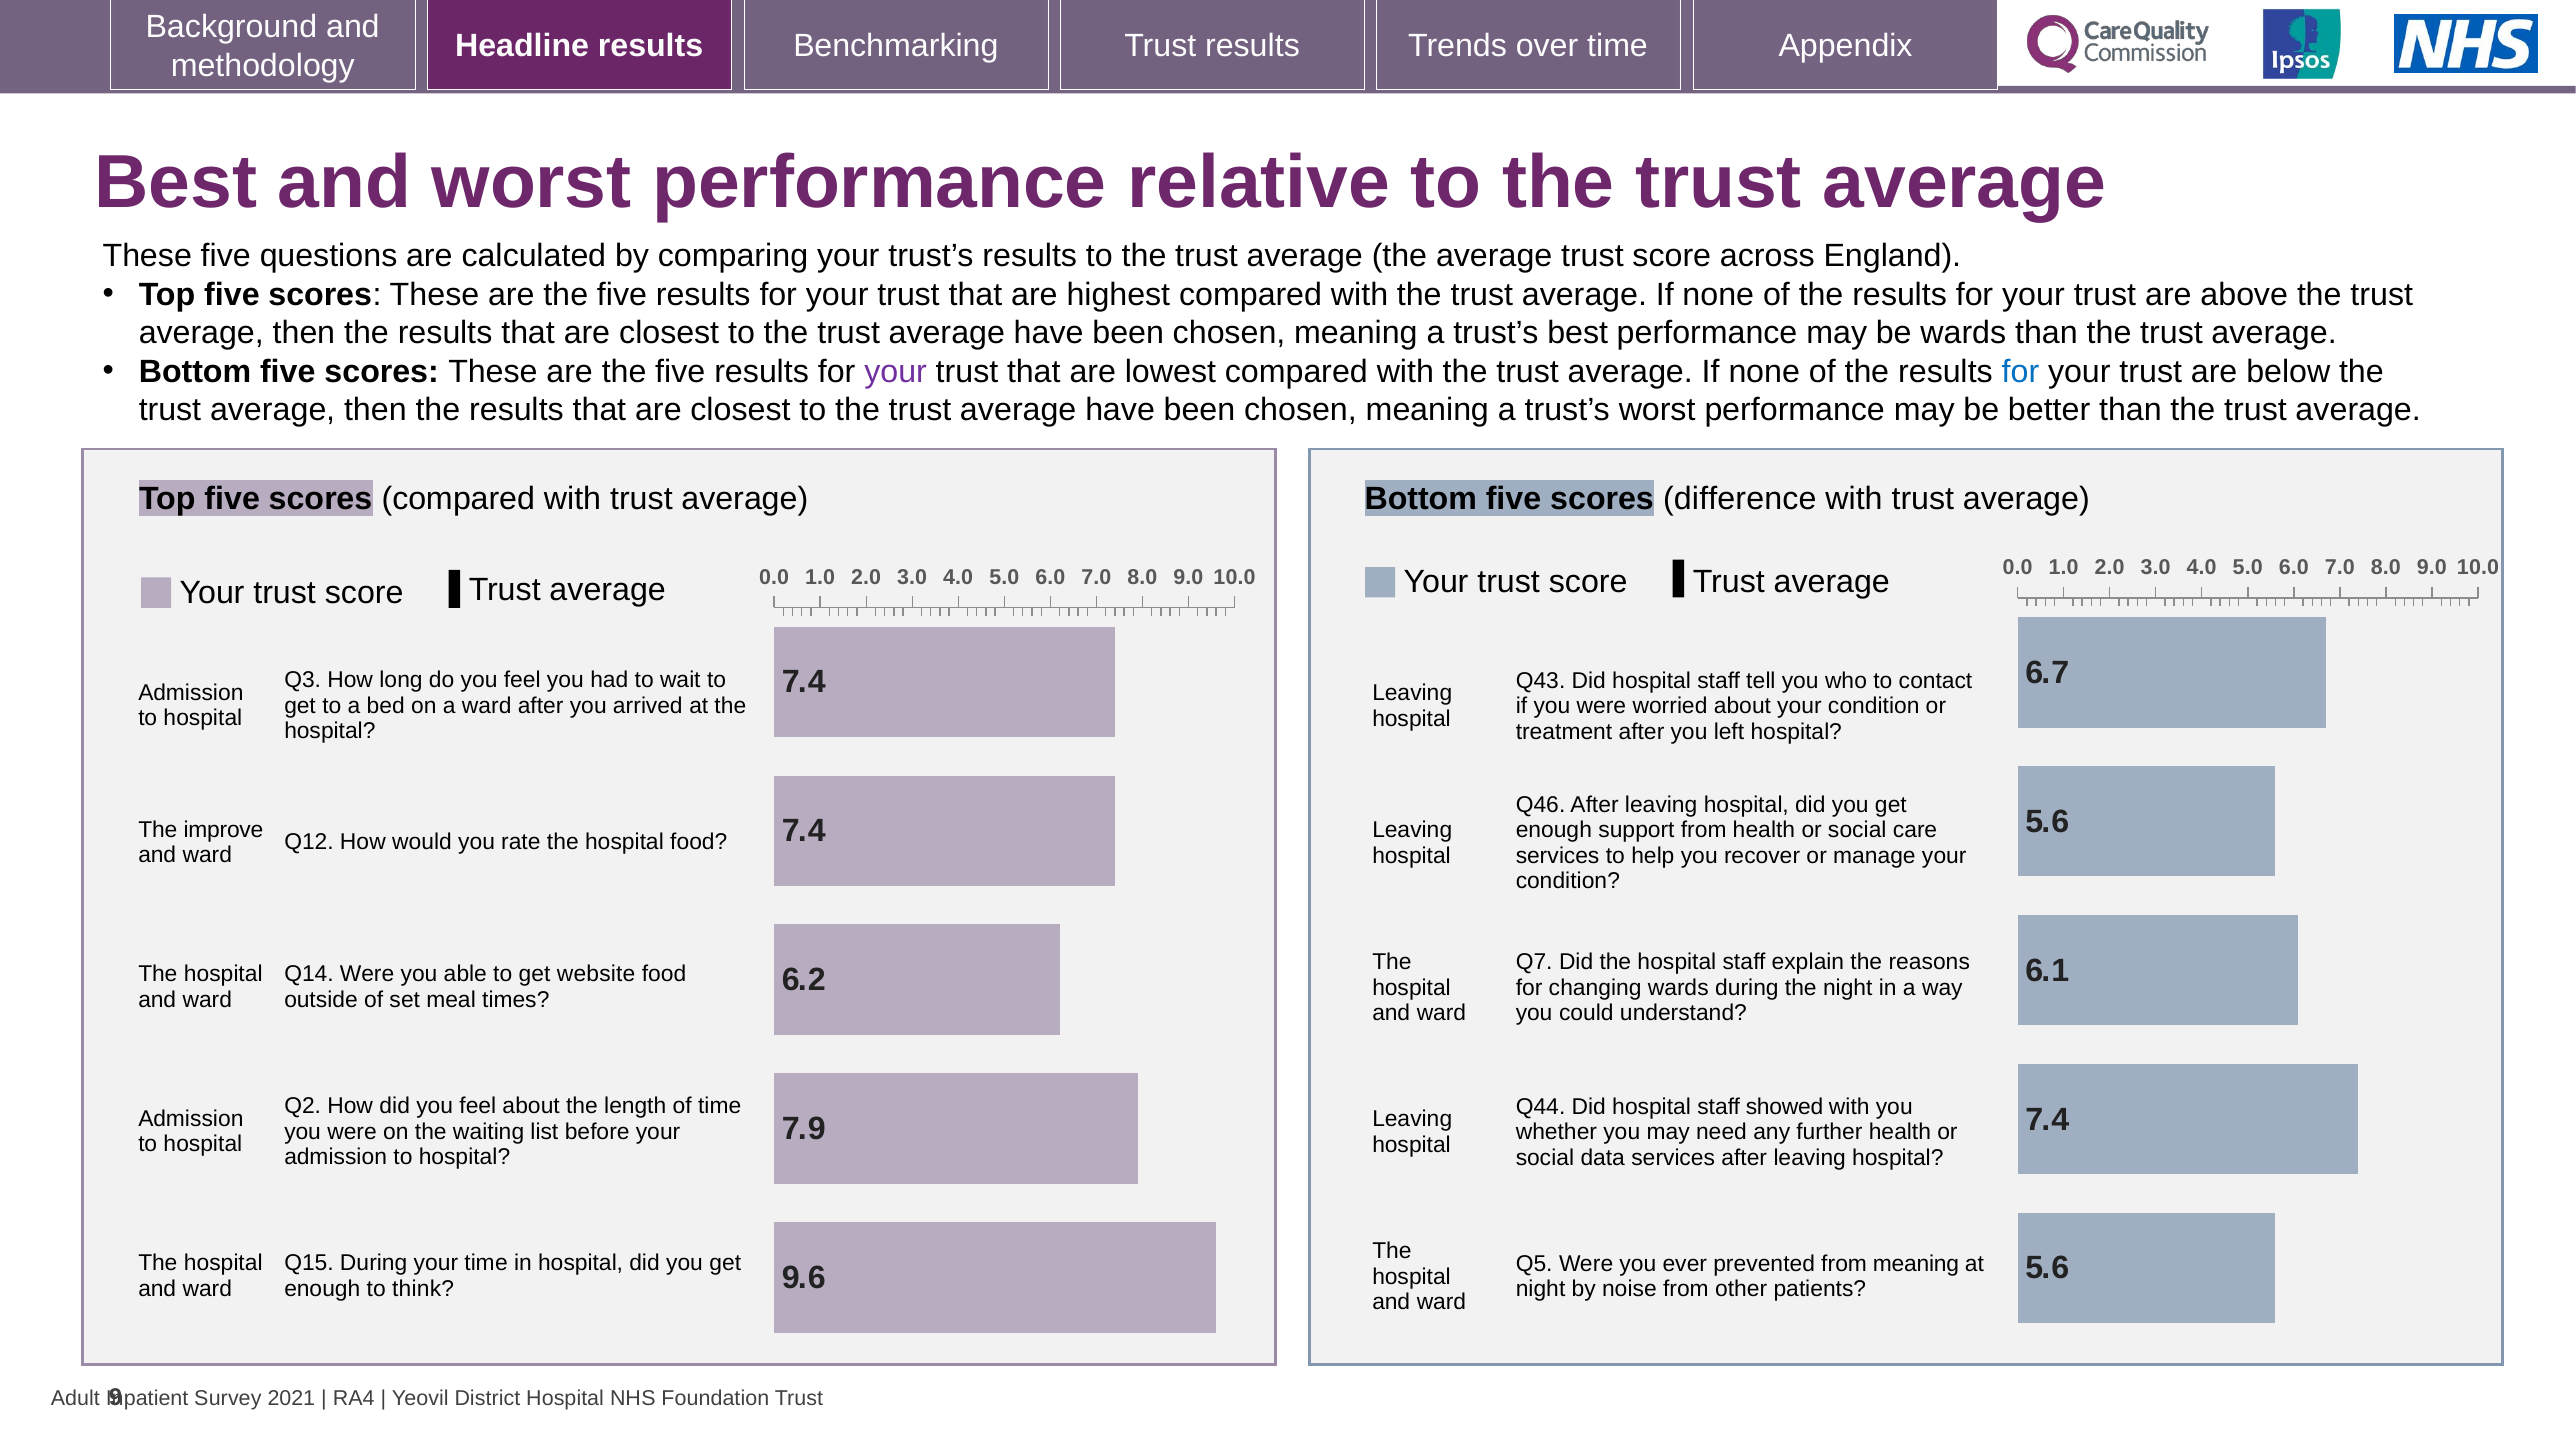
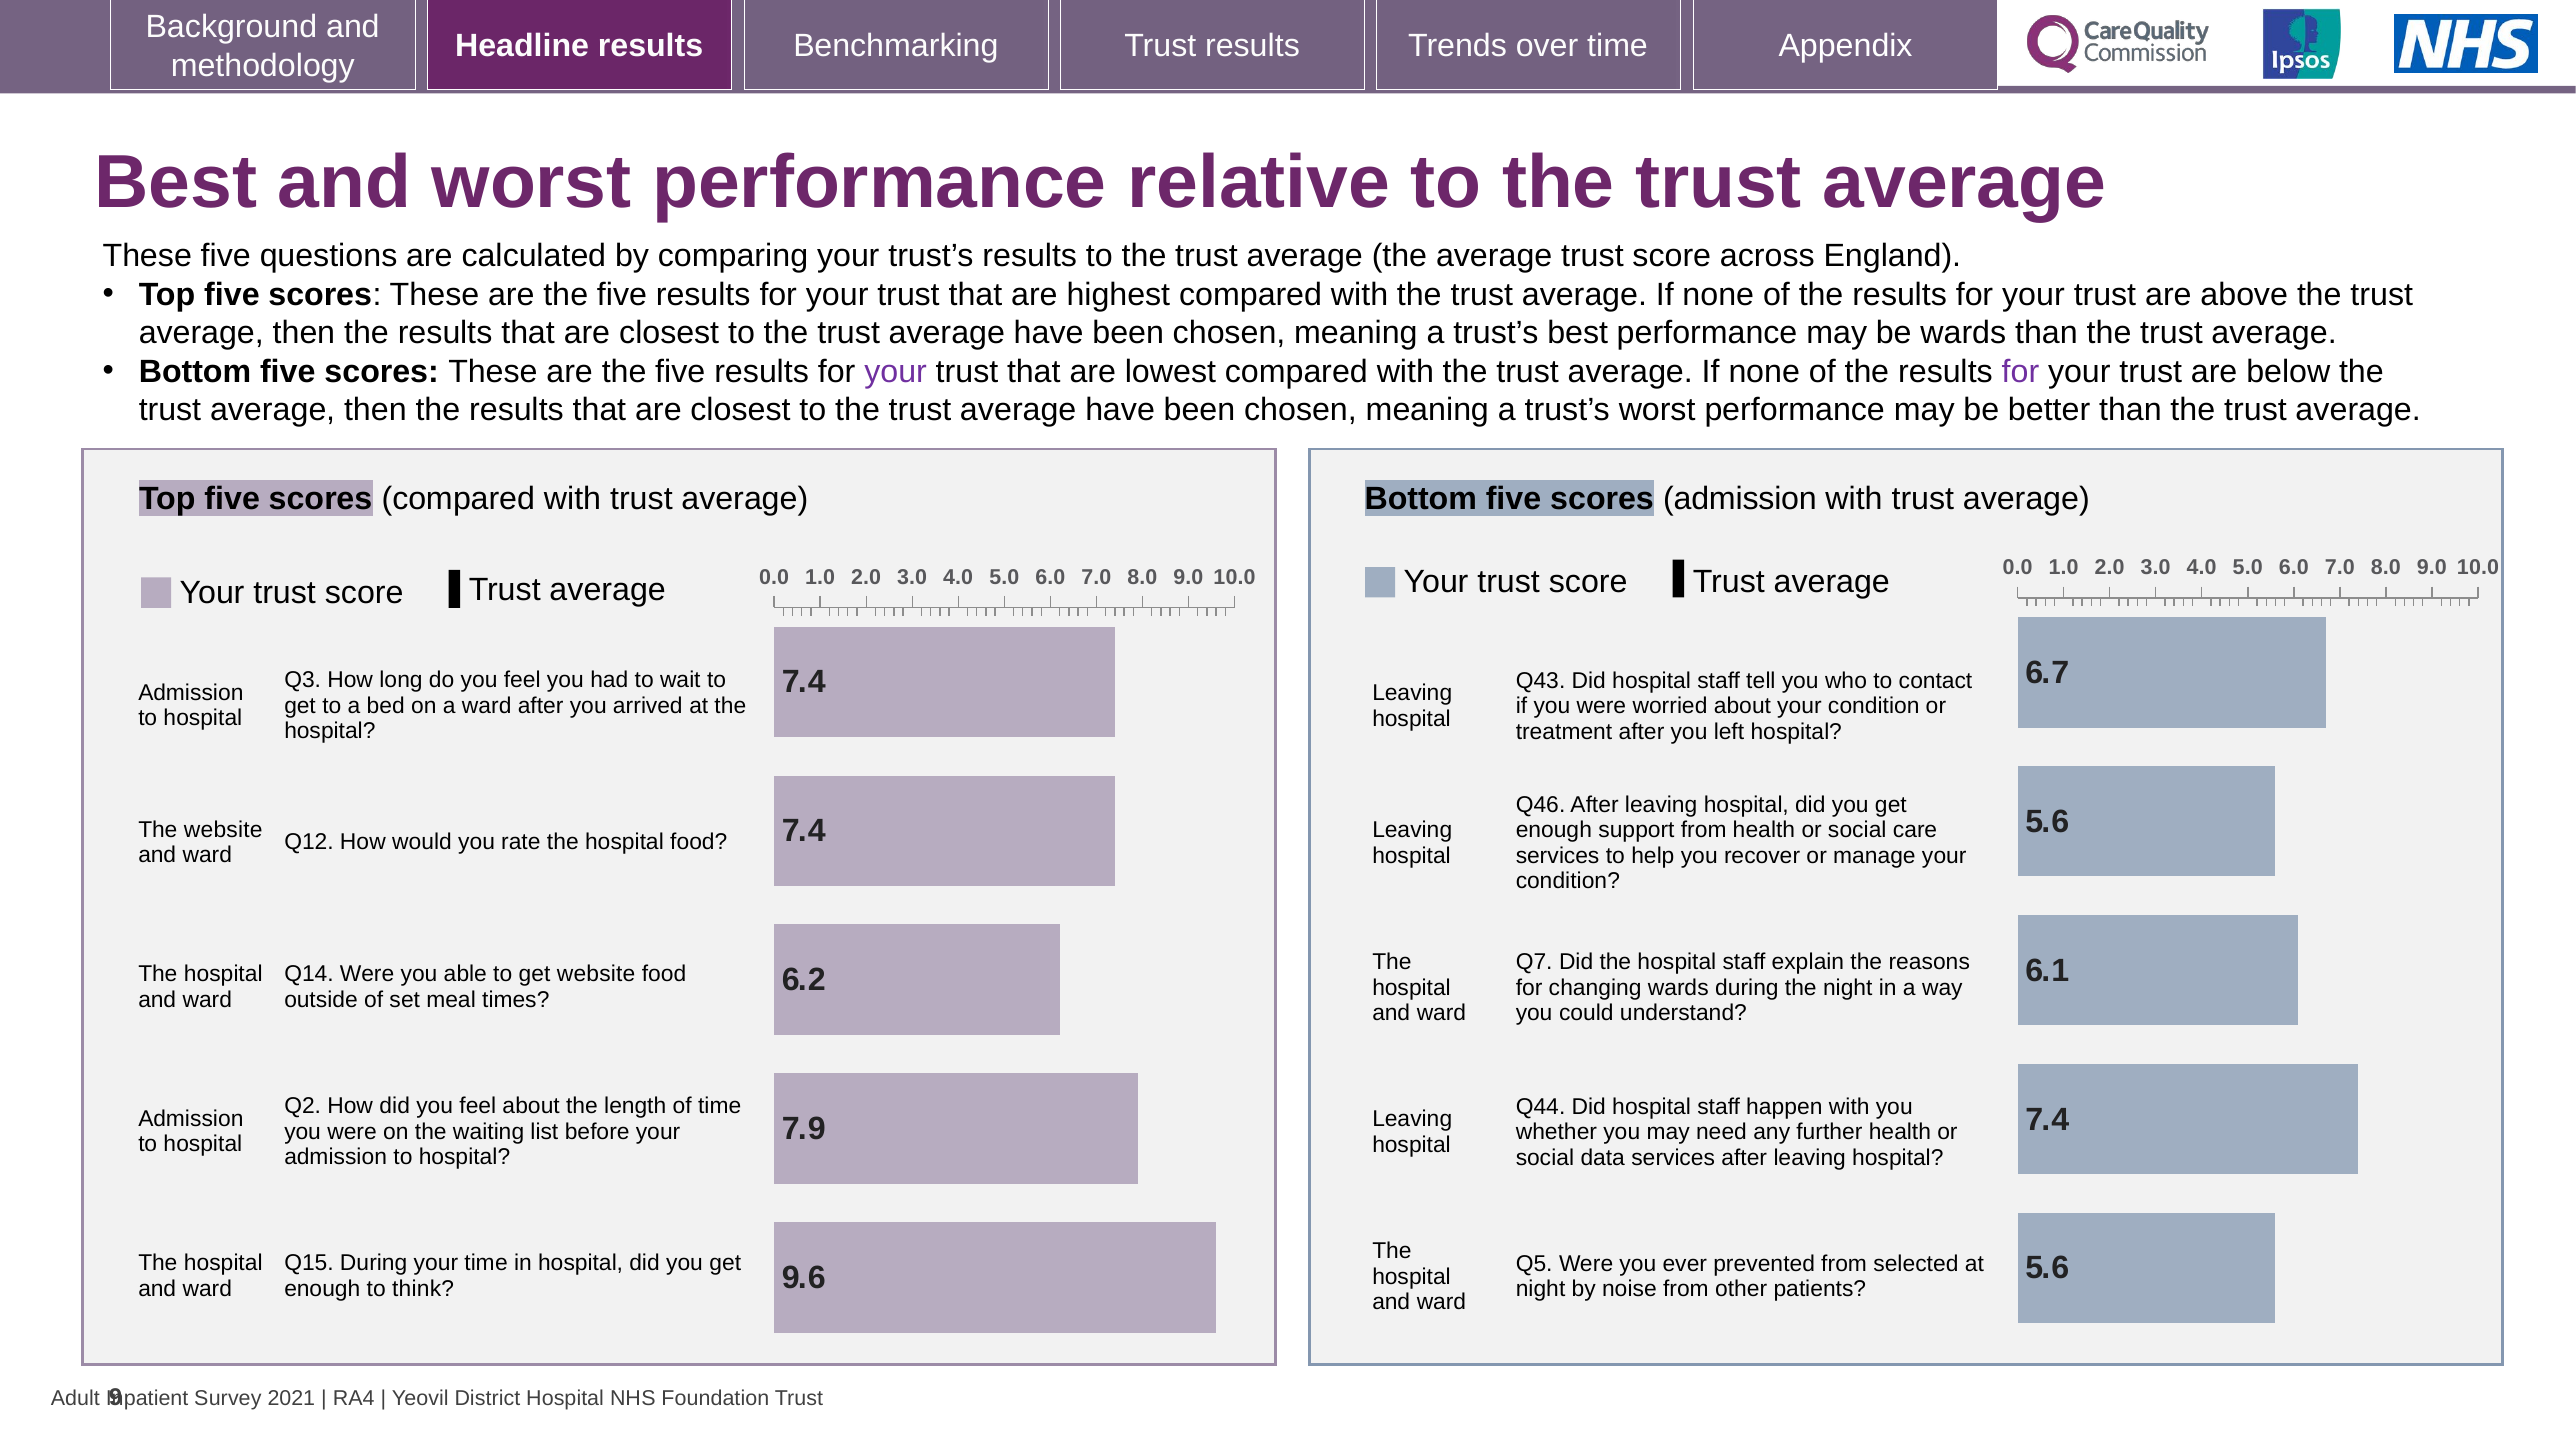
for colour: blue -> purple (2020, 372)
scores difference: difference -> admission (1740, 499)
The improve: improve -> website (223, 830)
showed: showed -> happen (1784, 1107)
from meaning: meaning -> selected (1916, 1264)
